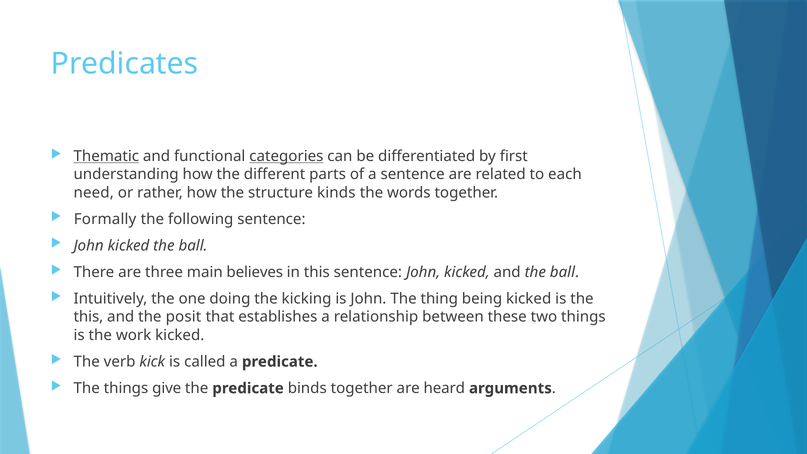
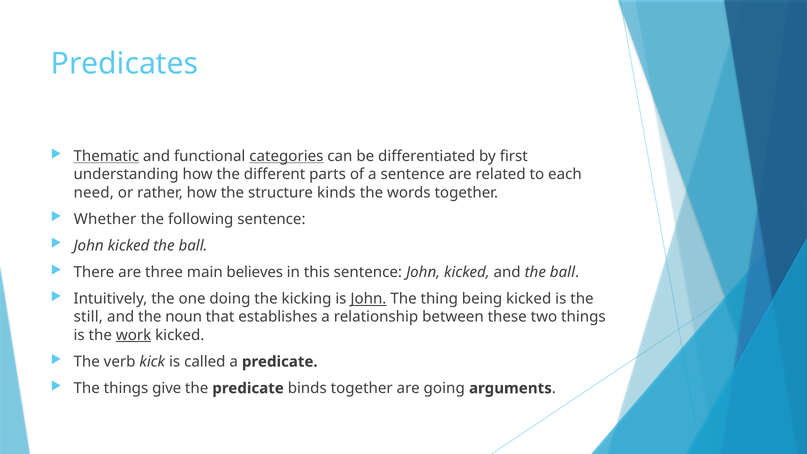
Formally: Formally -> Whether (105, 219)
John underline: none -> present (368, 299)
this: this -> still (88, 317)
posit: posit -> noun (184, 317)
work underline: none -> present (134, 335)
heard: heard -> going (444, 388)
